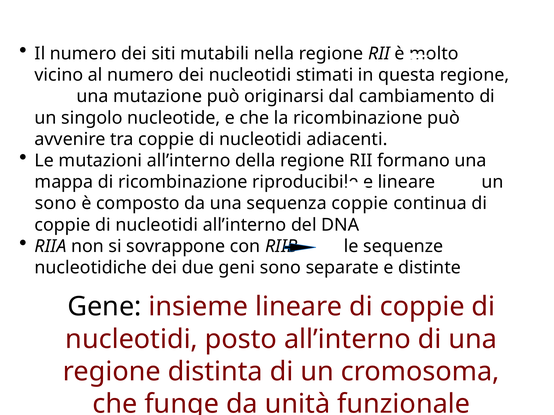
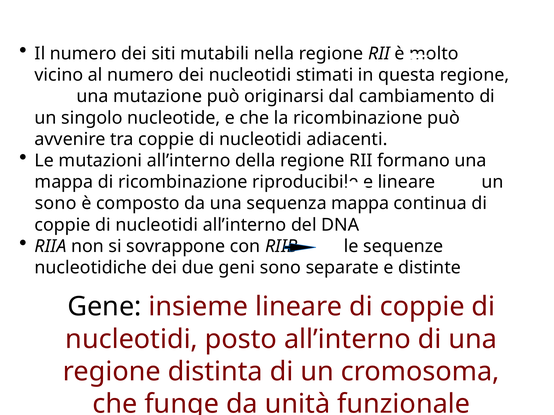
sequenza coppie: coppie -> mappa (360, 204)
